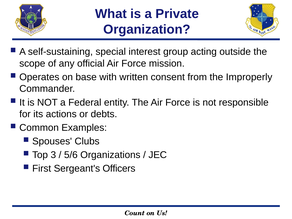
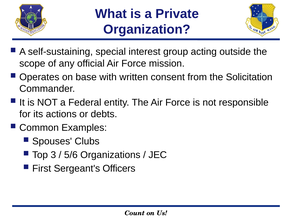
Improperly: Improperly -> Solicitation (249, 77)
